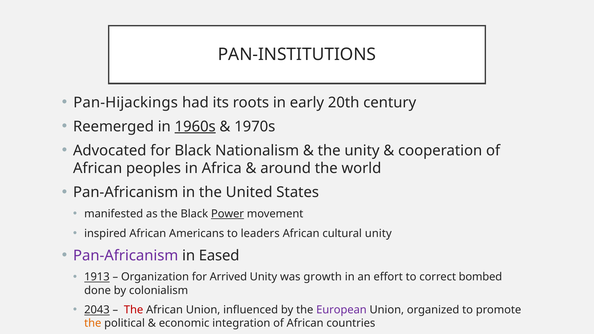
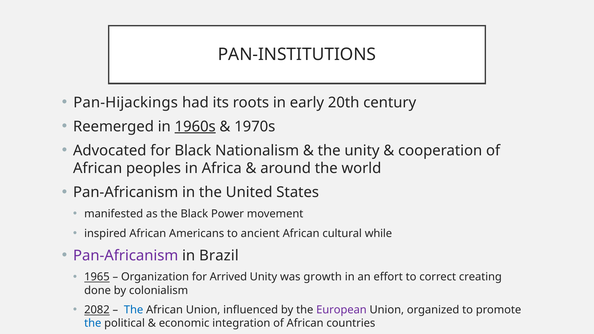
Power underline: present -> none (228, 214)
leaders: leaders -> ancient (260, 234)
cultural unity: unity -> while (378, 234)
Eased: Eased -> Brazil (219, 256)
1913: 1913 -> 1965 (97, 277)
bombed: bombed -> creating (480, 277)
2043: 2043 -> 2082 (97, 310)
The colour: red -> blue (134, 310)
the colour: orange -> blue (93, 323)
